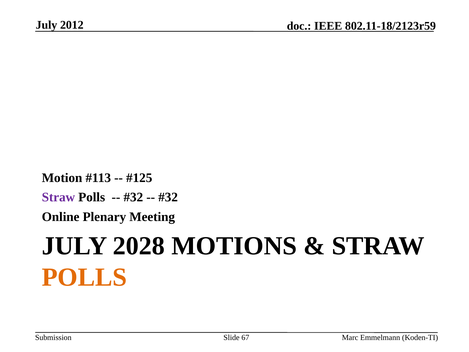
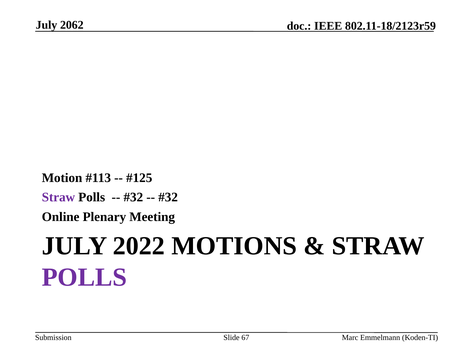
2012: 2012 -> 2062 (72, 25)
2028: 2028 -> 2022 (139, 246)
POLLS colour: orange -> purple (84, 277)
